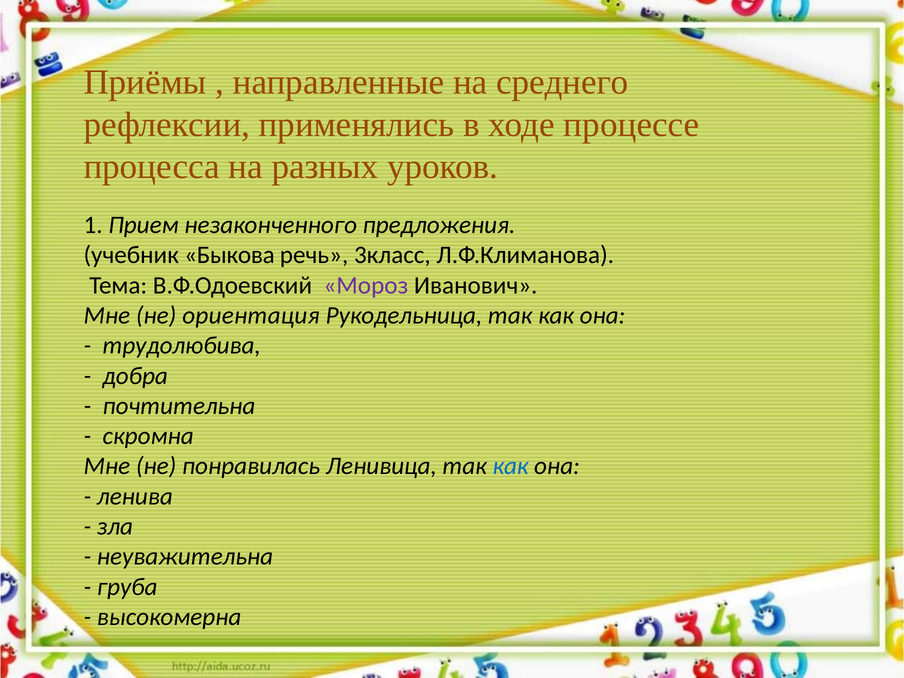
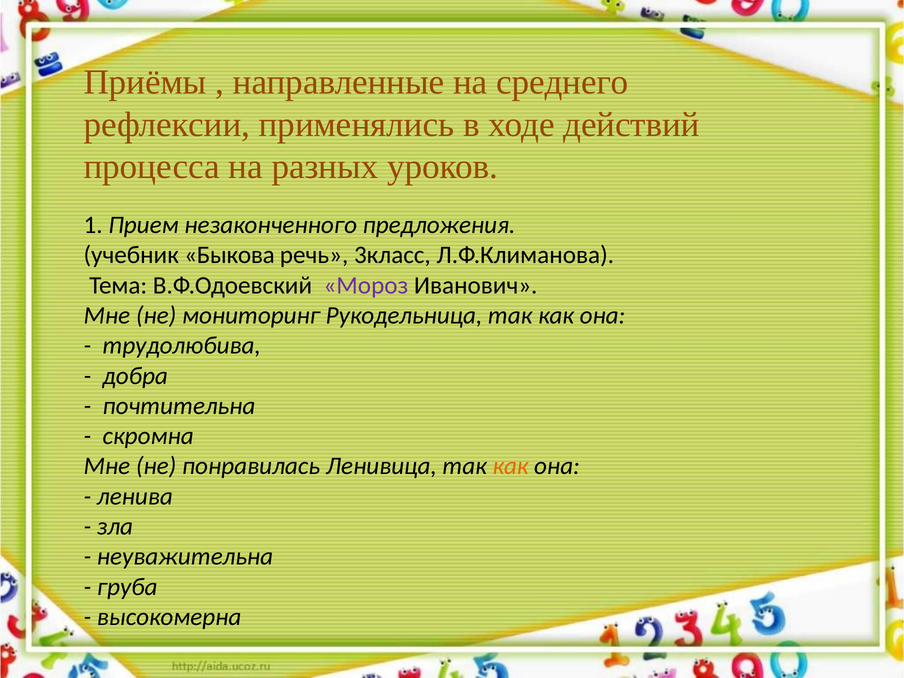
процессе: процессе -> действий (631, 124)
ориентация: ориентация -> мониторинг (251, 315)
как colour: blue -> orange (511, 466)
